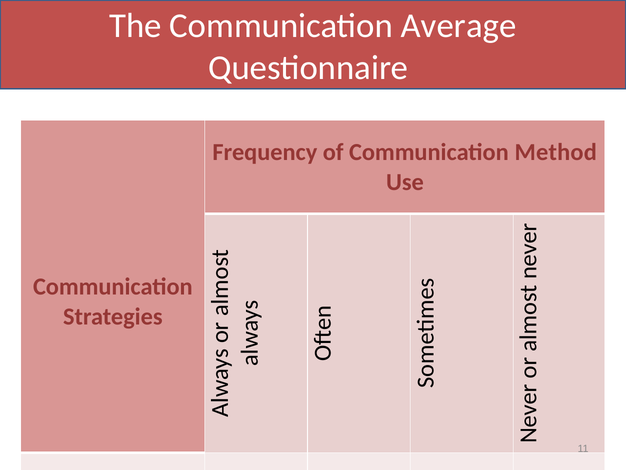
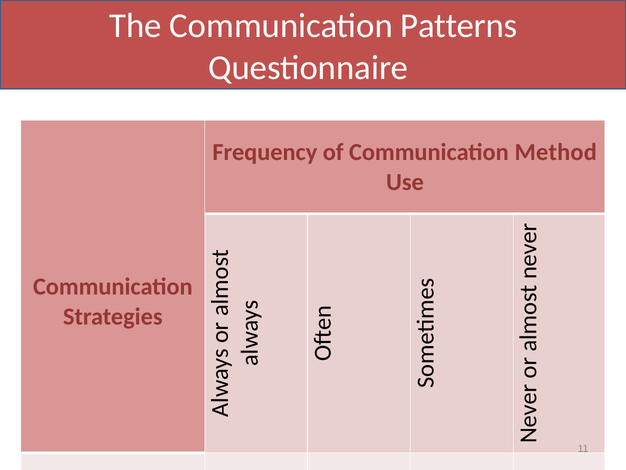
Average: Average -> Patterns (459, 26)
